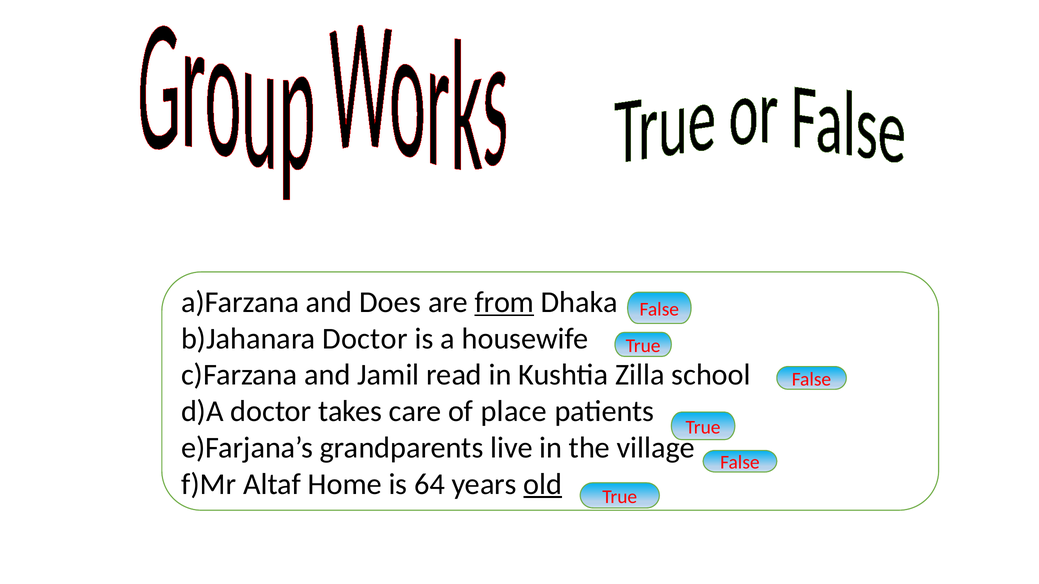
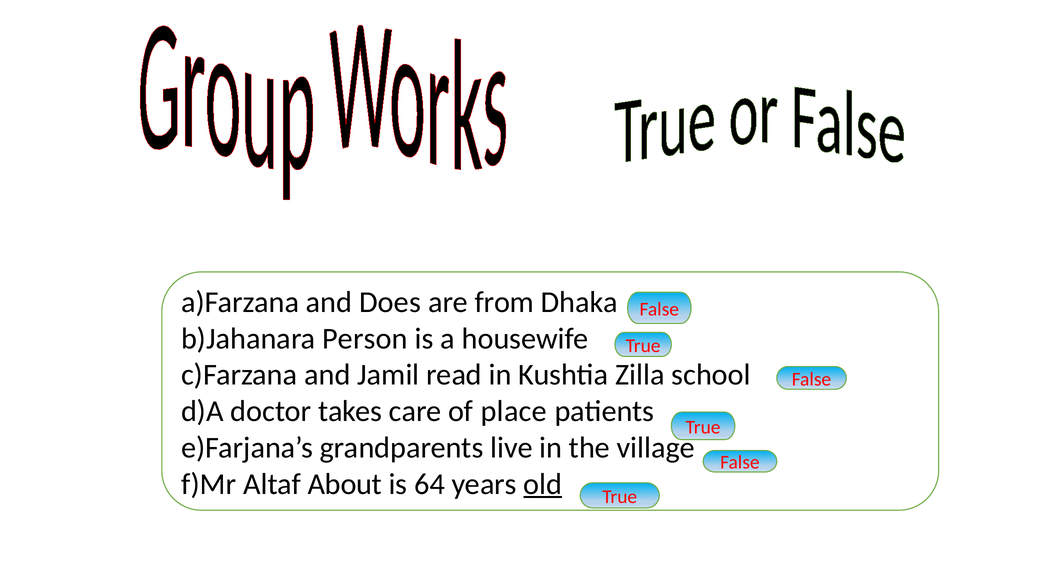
from underline: present -> none (504, 302)
b)Jahanara Doctor: Doctor -> Person (365, 339)
Home: Home -> About (345, 484)
